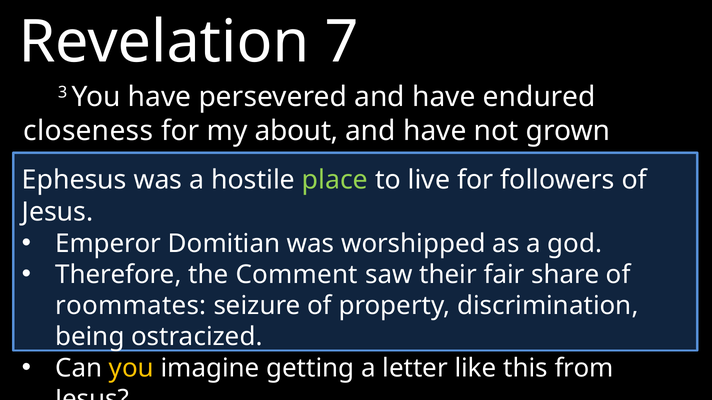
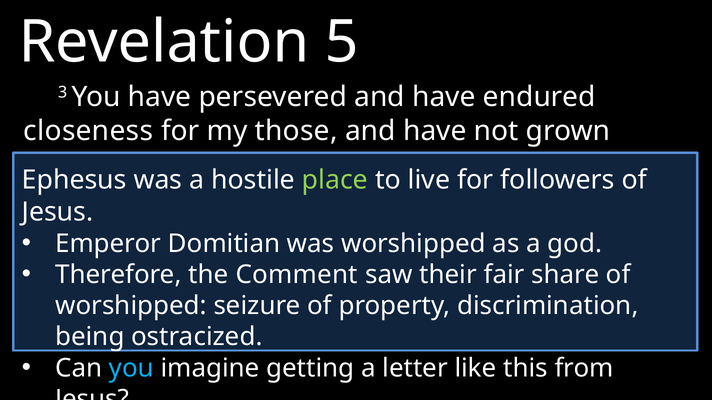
7: 7 -> 5 (342, 42)
about: about -> those (296, 131)
roommates: roommates -> worshipped (131, 306)
you colour: yellow -> light blue (131, 368)
